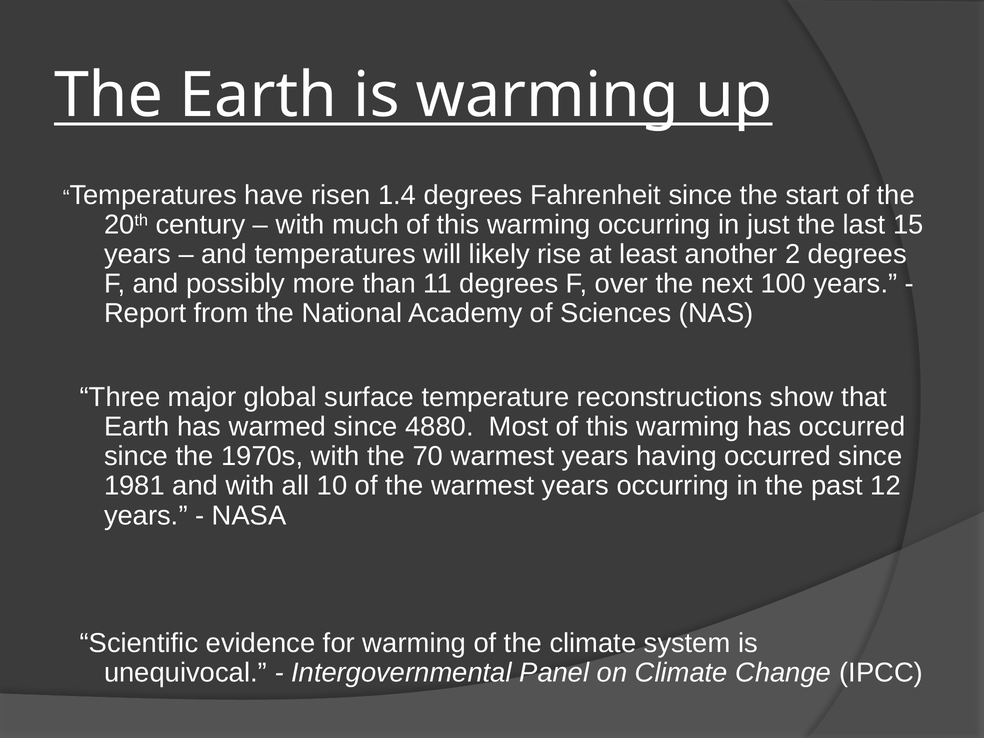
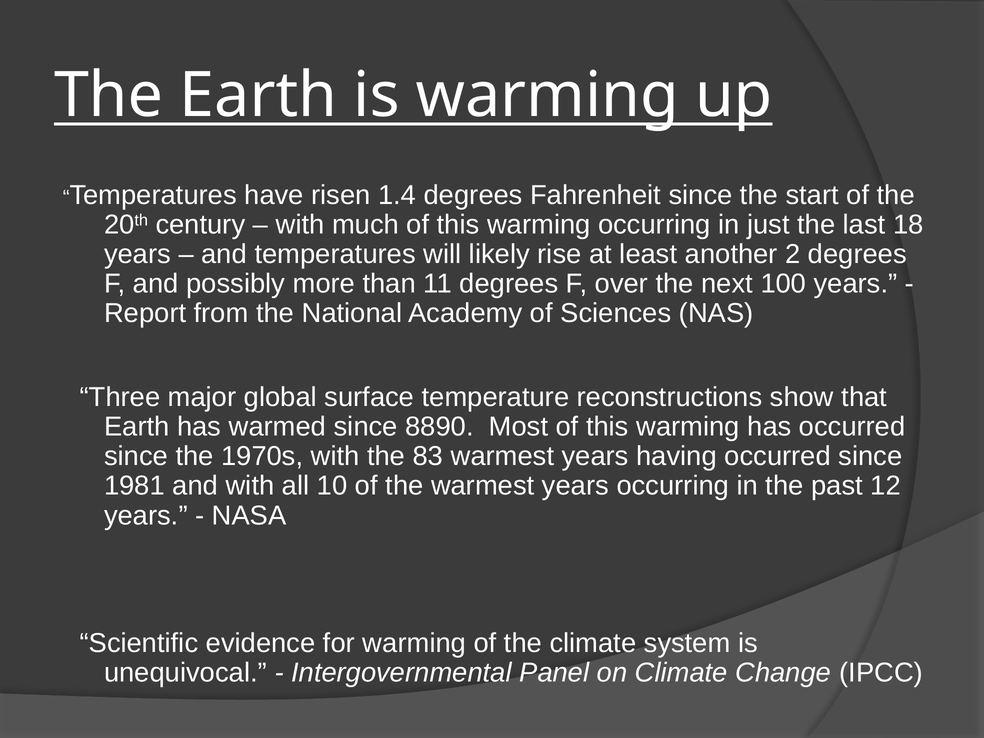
15: 15 -> 18 (908, 225)
4880: 4880 -> 8890 (439, 427)
70: 70 -> 83 (428, 456)
